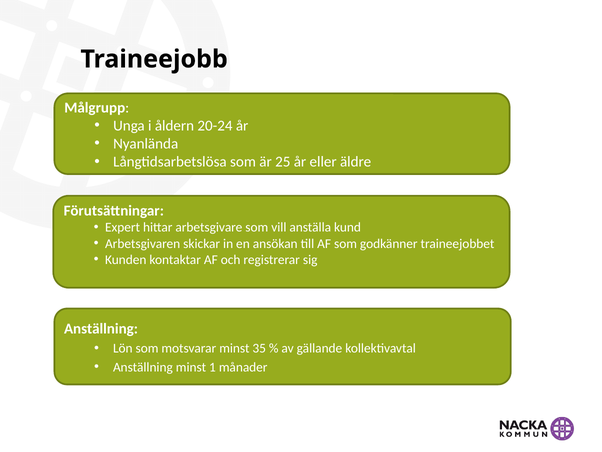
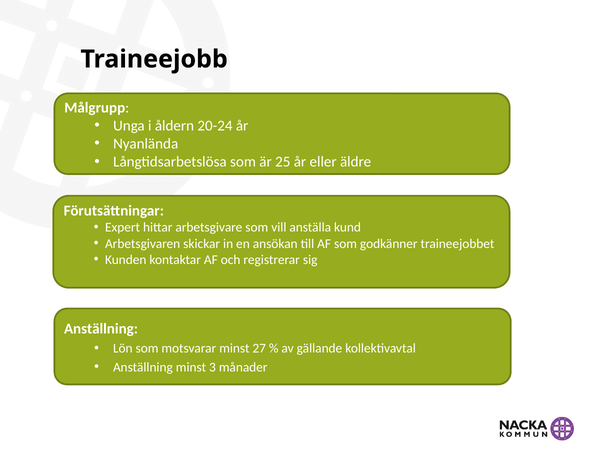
35: 35 -> 27 (259, 348)
1: 1 -> 3 (212, 367)
